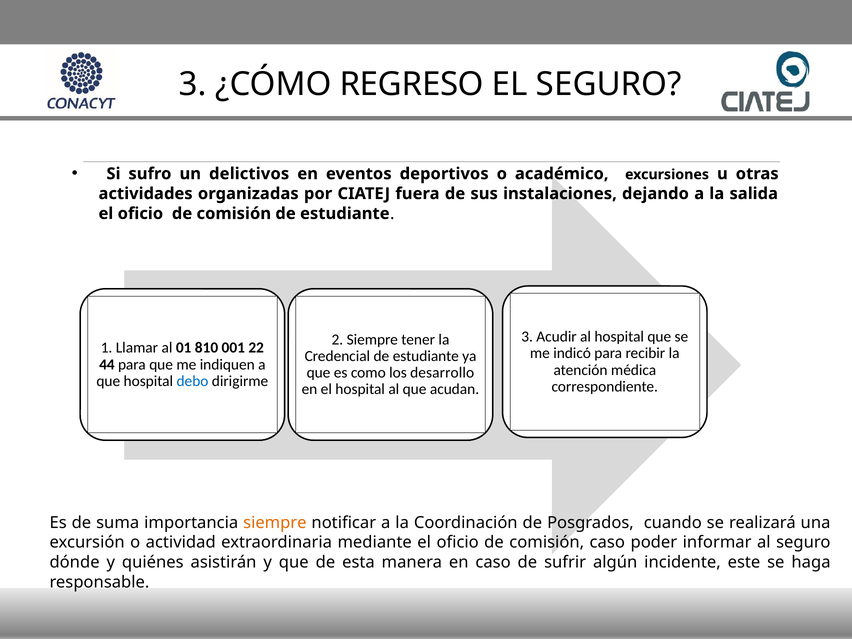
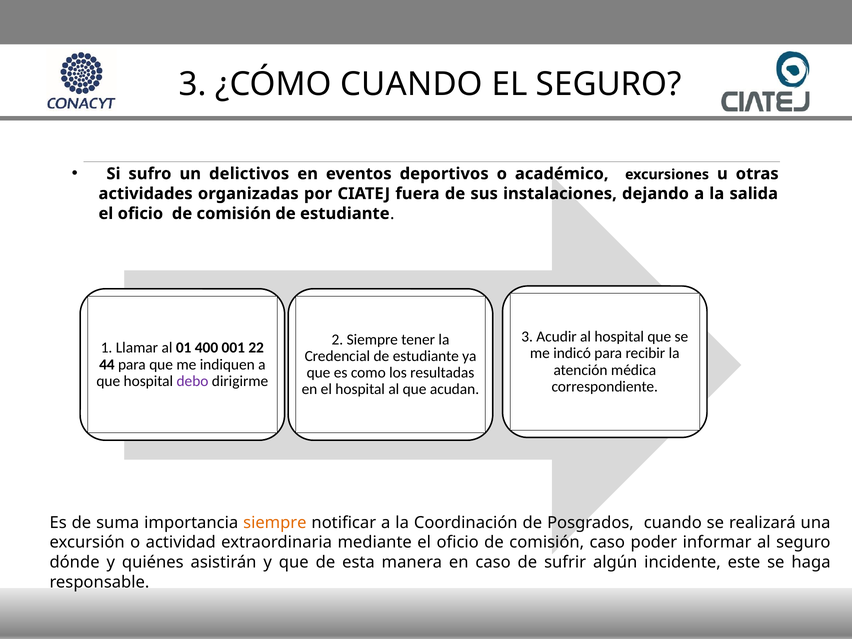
¿CÓMO REGRESO: REGRESO -> CUANDO (411, 84)
810: 810 -> 400 (206, 348)
desarrollo: desarrollo -> resultadas (442, 373)
debo colour: blue -> purple (193, 381)
